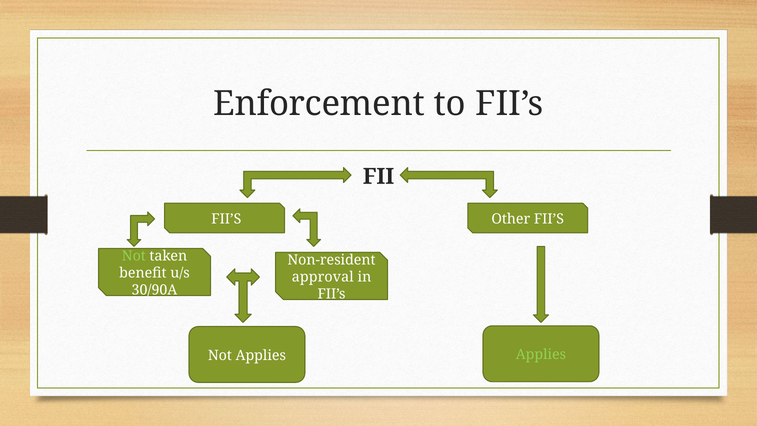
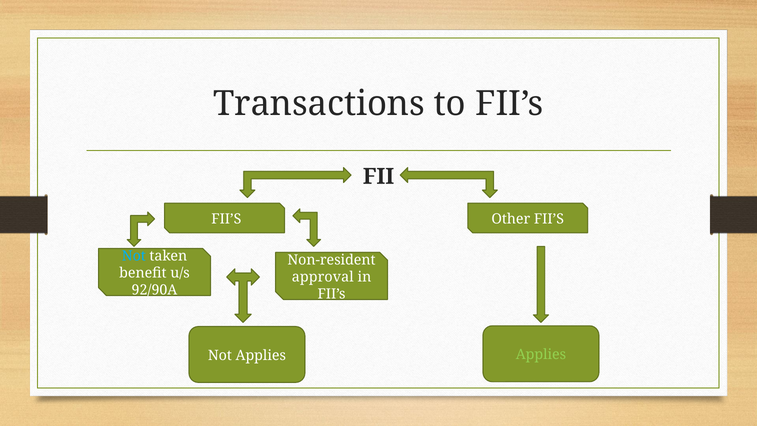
Enforcement: Enforcement -> Transactions (319, 104)
Not colour: light green -> light blue (134, 256)
30/90A: 30/90A -> 92/90A (154, 290)
